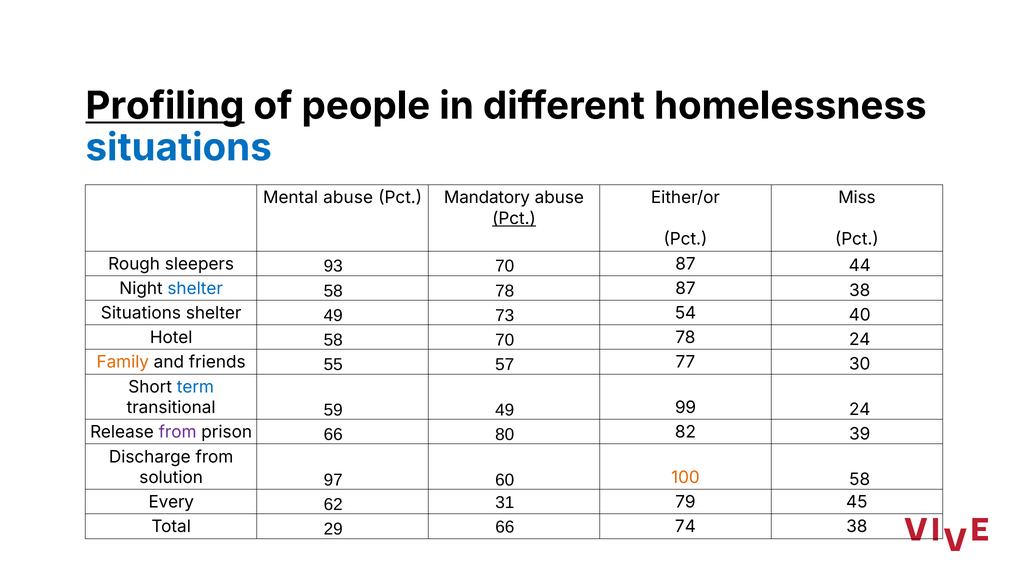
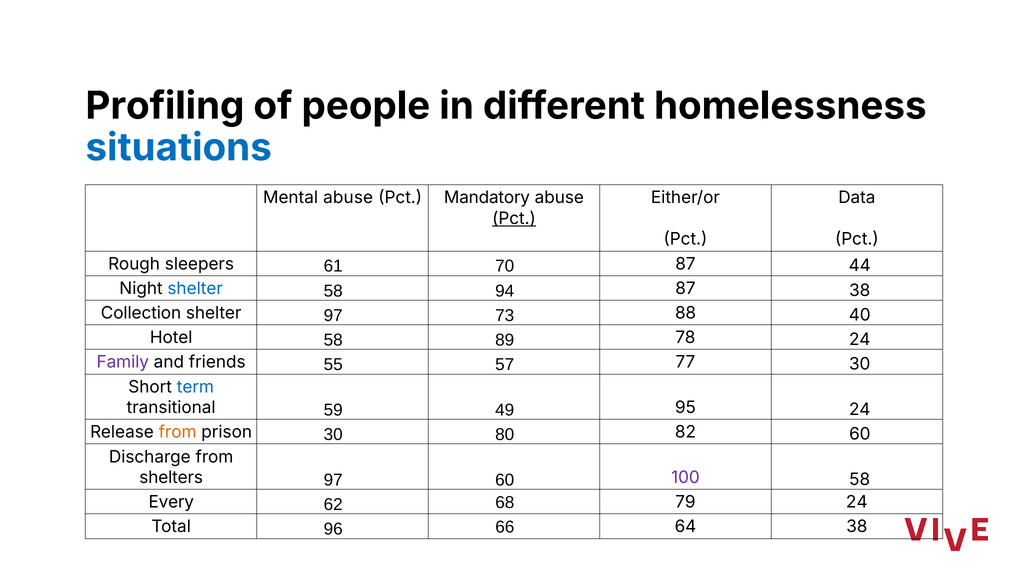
Profiling underline: present -> none (165, 106)
Miss: Miss -> Data (857, 198)
93: 93 -> 61 (333, 266)
58 78: 78 -> 94 (505, 291)
Situations: Situations -> Collection (141, 313)
shelter 49: 49 -> 97 (333, 316)
54: 54 -> 88 (686, 313)
58 70: 70 -> 89 (505, 340)
Family colour: orange -> purple (123, 362)
99: 99 -> 95 (685, 408)
from colour: purple -> orange (178, 432)
prison 66: 66 -> 30 (333, 435)
82 39: 39 -> 60 (860, 434)
solution: solution -> shelters (171, 478)
100 colour: orange -> purple (685, 478)
31: 31 -> 68 (505, 503)
79 45: 45 -> 24 (857, 502)
29: 29 -> 96 (333, 529)
74: 74 -> 64 (685, 527)
